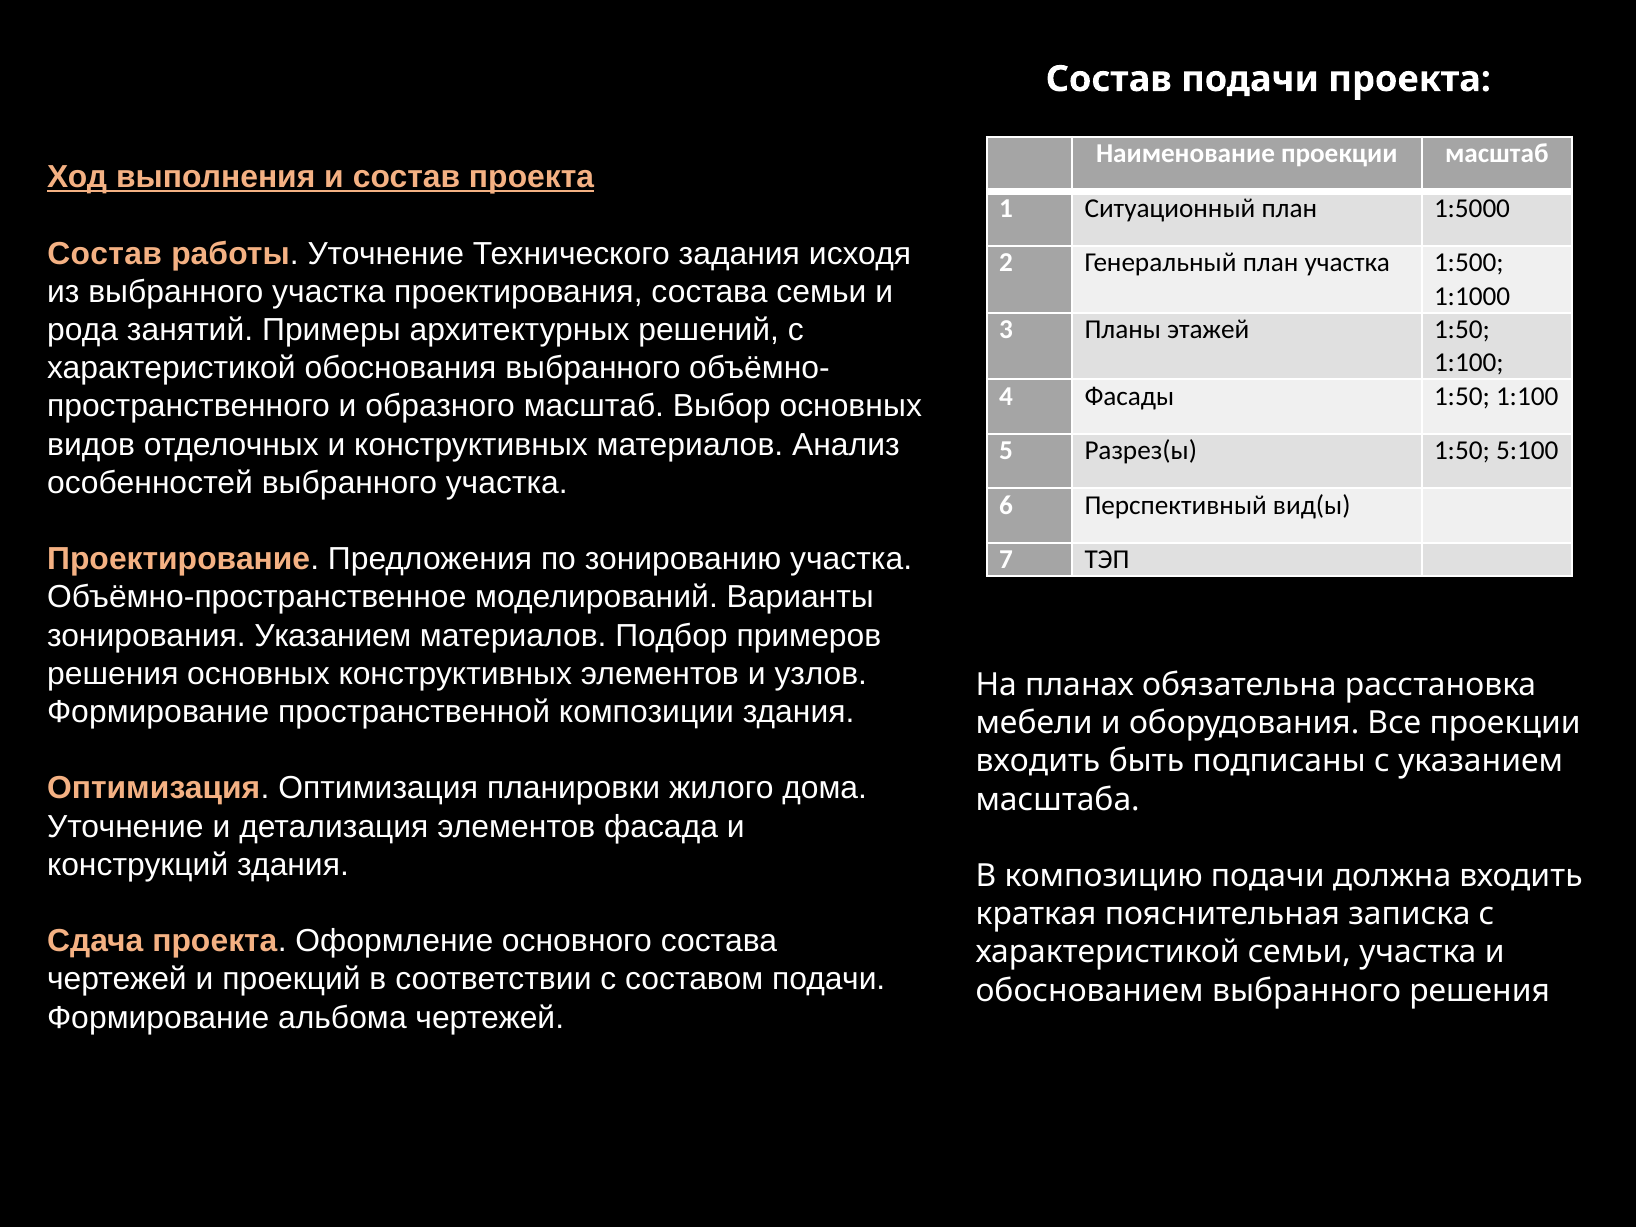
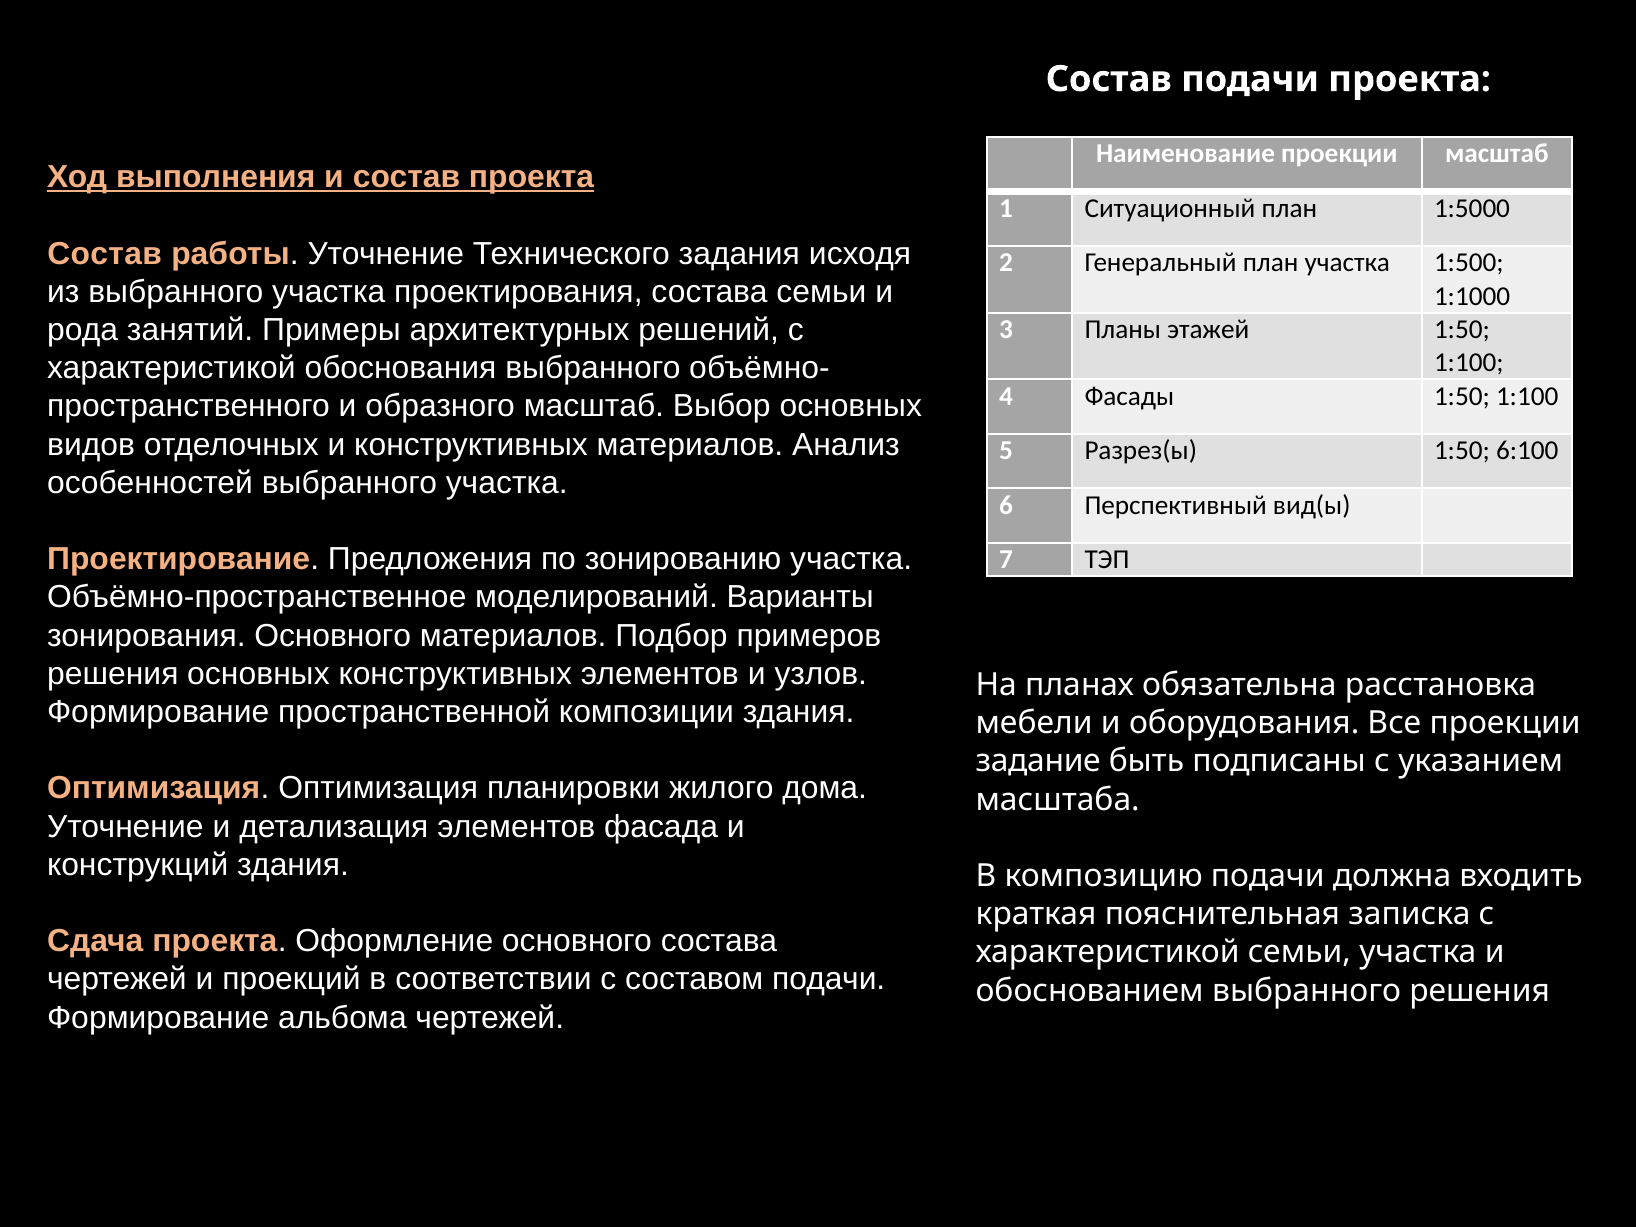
5:100: 5:100 -> 6:100 (1527, 451)
зонирования Указанием: Указанием -> Основного (333, 636)
входить: входить -> задание (1038, 761)
